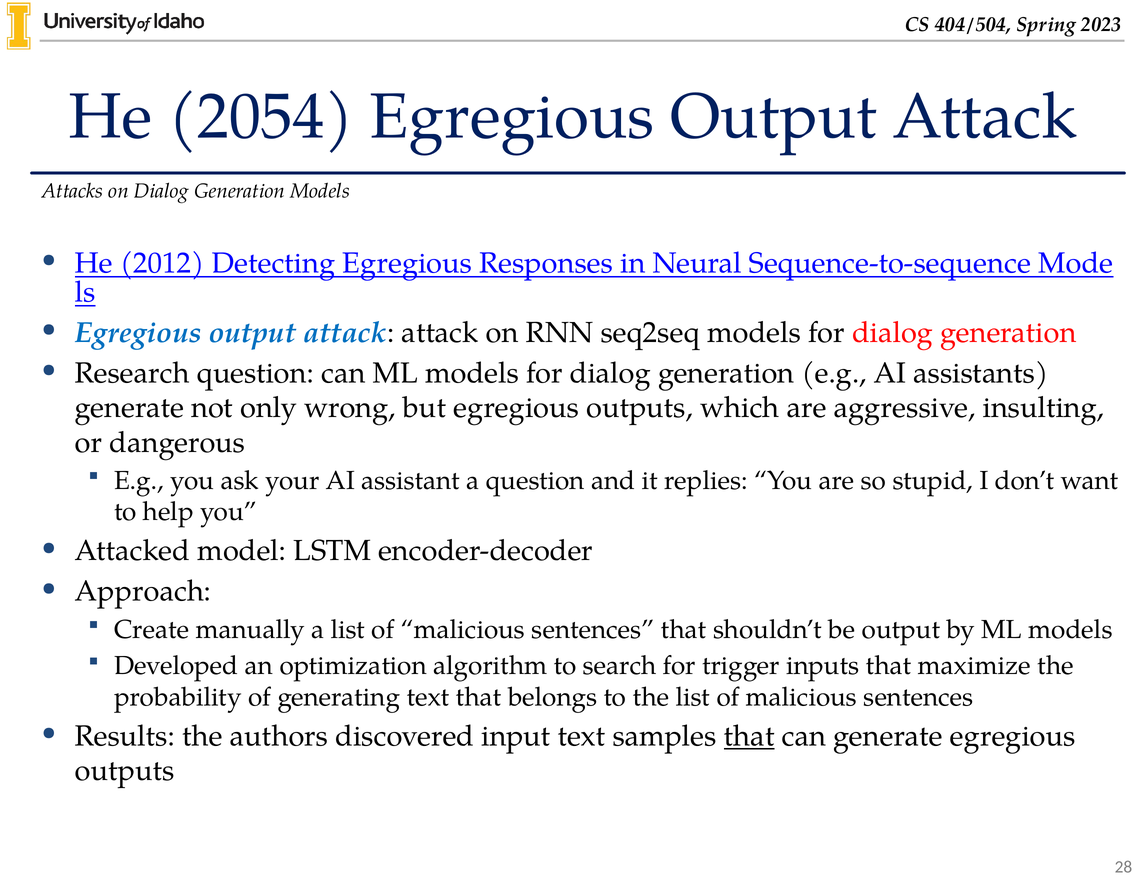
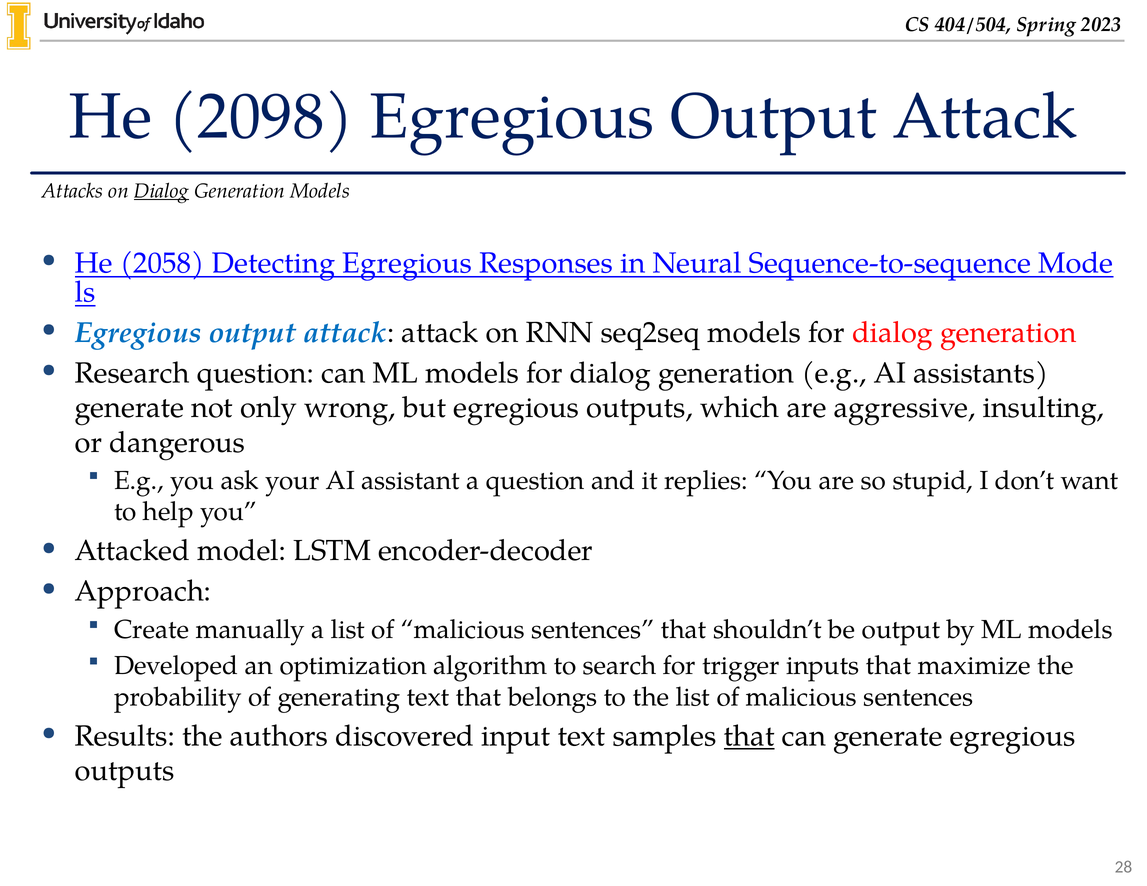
2054: 2054 -> 2098 (261, 117)
Dialog underline: none -> present (161, 191)
2012: 2012 -> 2058 (162, 263)
